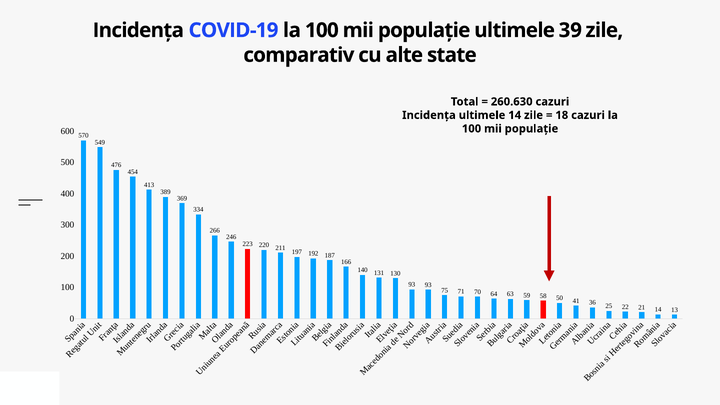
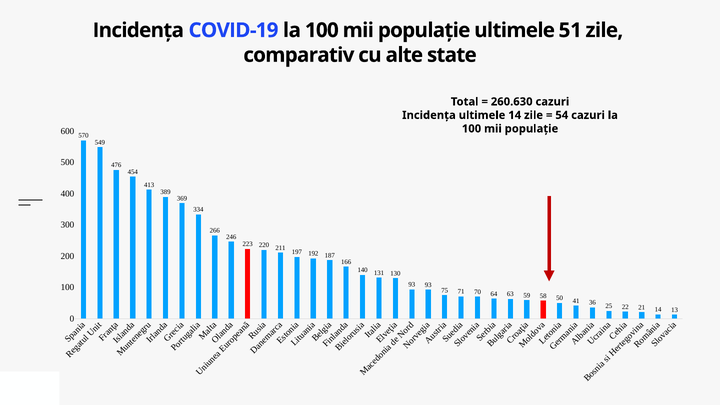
39: 39 -> 51 (570, 30)
18: 18 -> 54 (562, 115)
